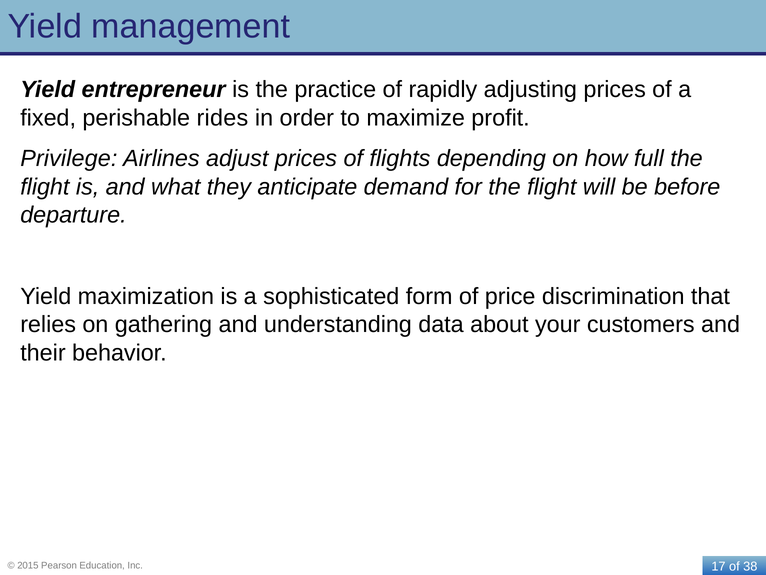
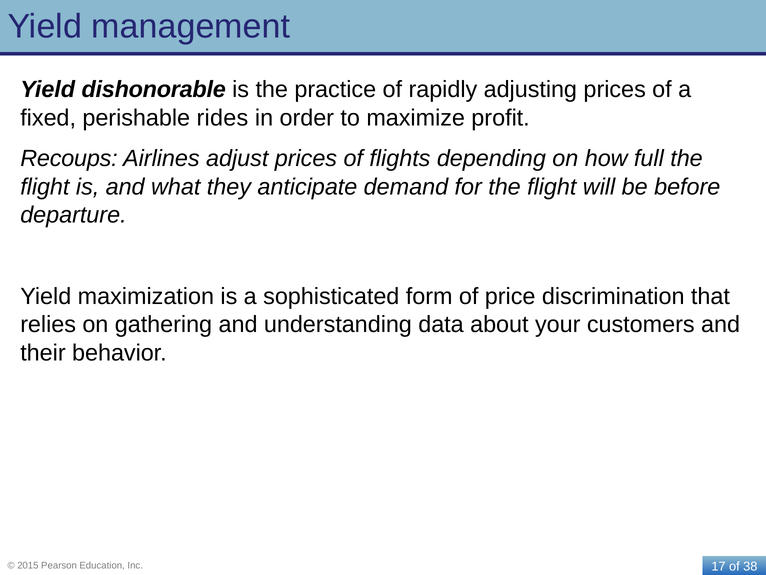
entrepreneur: entrepreneur -> dishonorable (154, 90)
Privilege: Privilege -> Recoups (69, 159)
